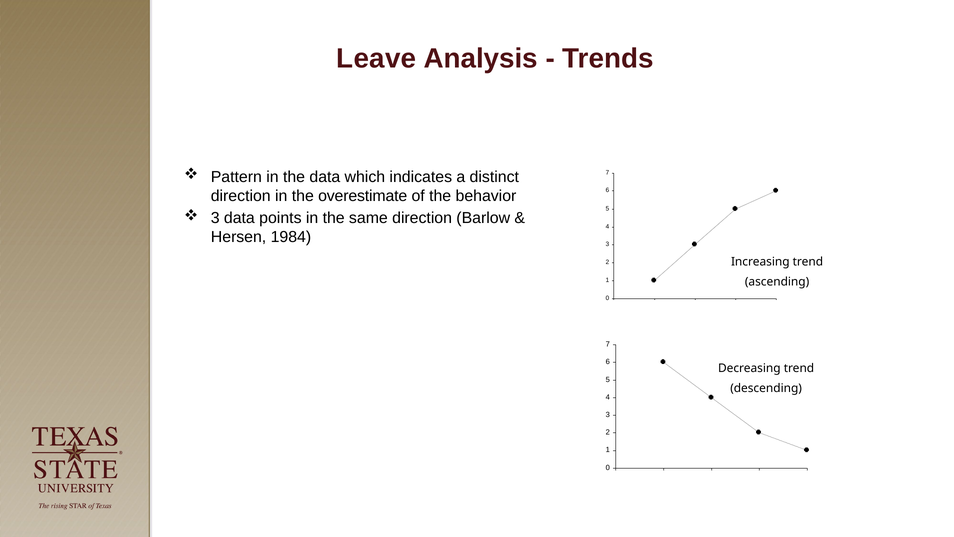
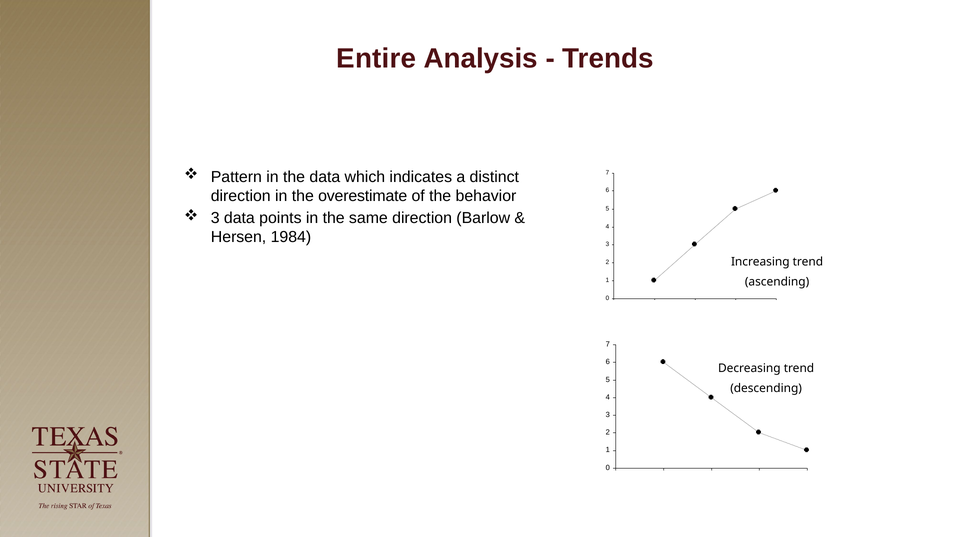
Leave: Leave -> Entire (376, 59)
